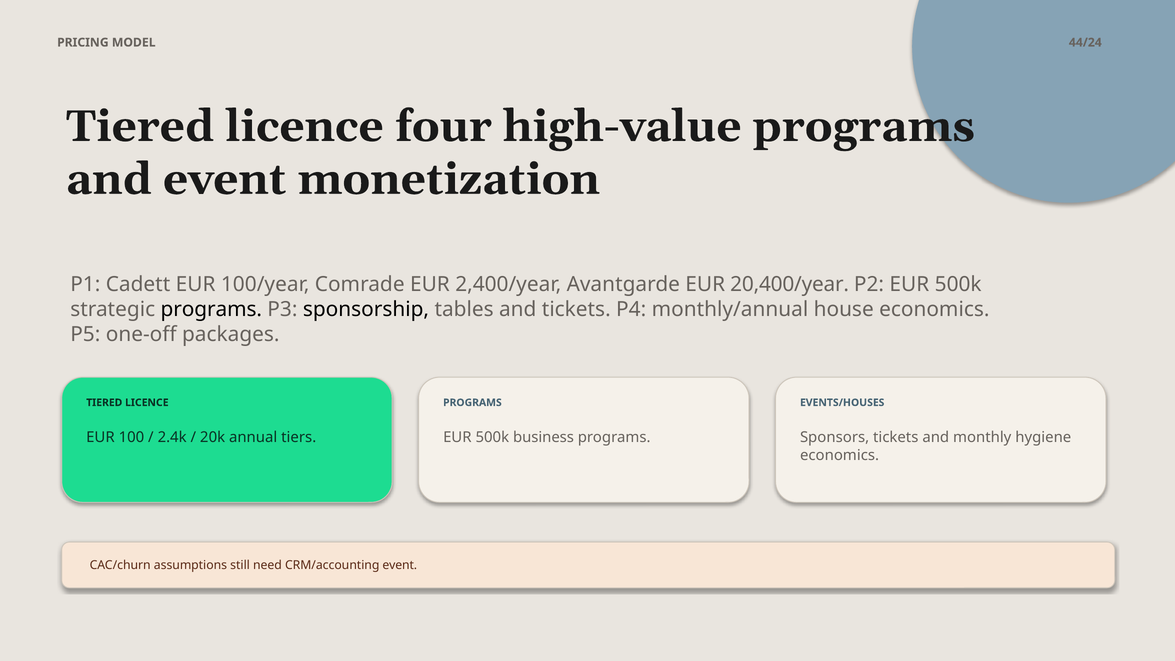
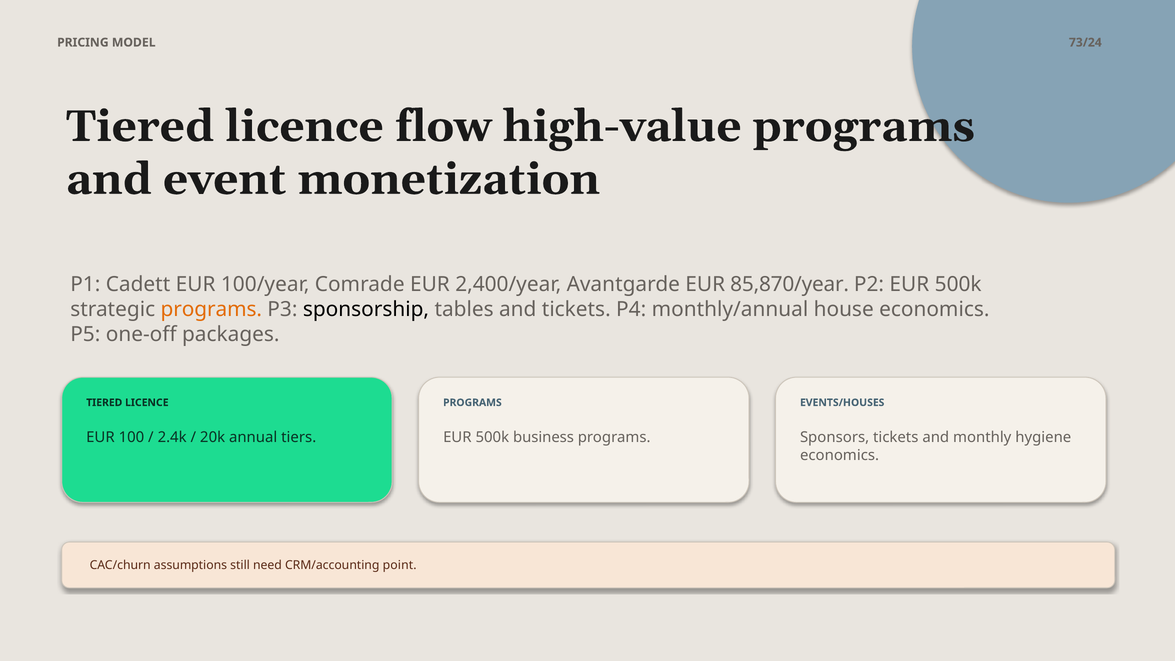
44/24: 44/24 -> 73/24 (1085, 42)
four: four -> flow (443, 126)
20,400/year: 20,400/year -> 85,870/year (790, 284)
programs colour: black -> orange (211, 309)
CRM/accounting event: event -> point (400, 565)
